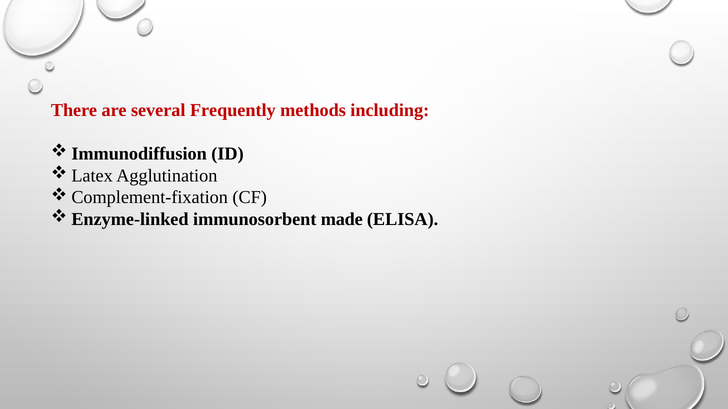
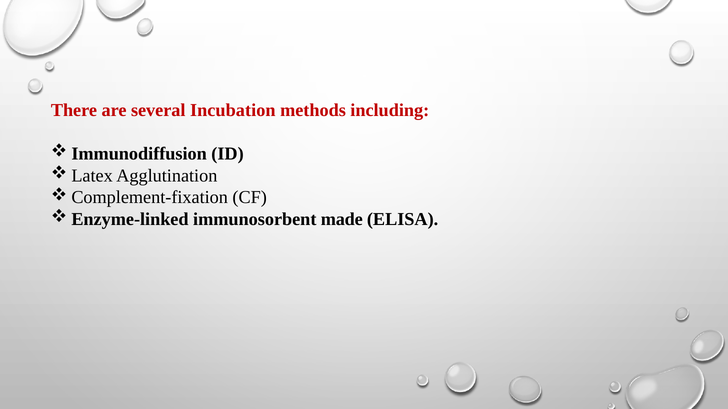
Frequently: Frequently -> Incubation (233, 110)
